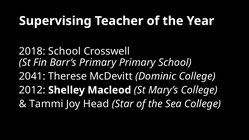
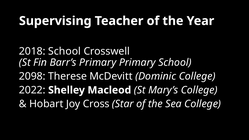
2041: 2041 -> 2098 (32, 76)
2012: 2012 -> 2022 (32, 90)
Tammi: Tammi -> Hobart (46, 104)
Head: Head -> Cross (96, 104)
